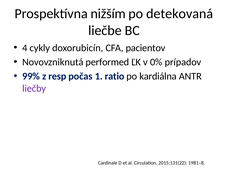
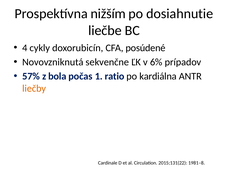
detekovaná: detekovaná -> dosiahnutie (180, 14)
pacientov: pacientov -> posúdené (146, 48)
performed: performed -> sekvenčne (107, 62)
0%: 0% -> 6% (156, 62)
99%: 99% -> 57% (31, 76)
resp: resp -> bola (57, 76)
liečby colour: purple -> orange (34, 88)
